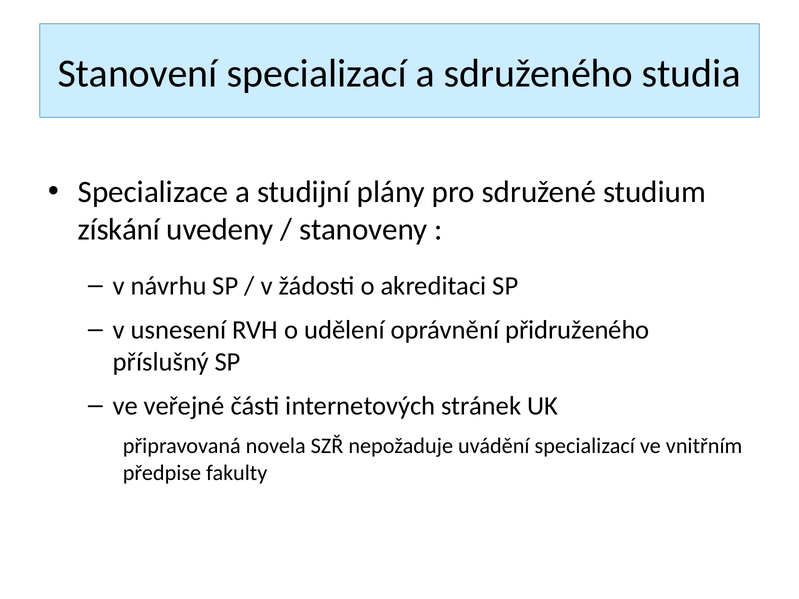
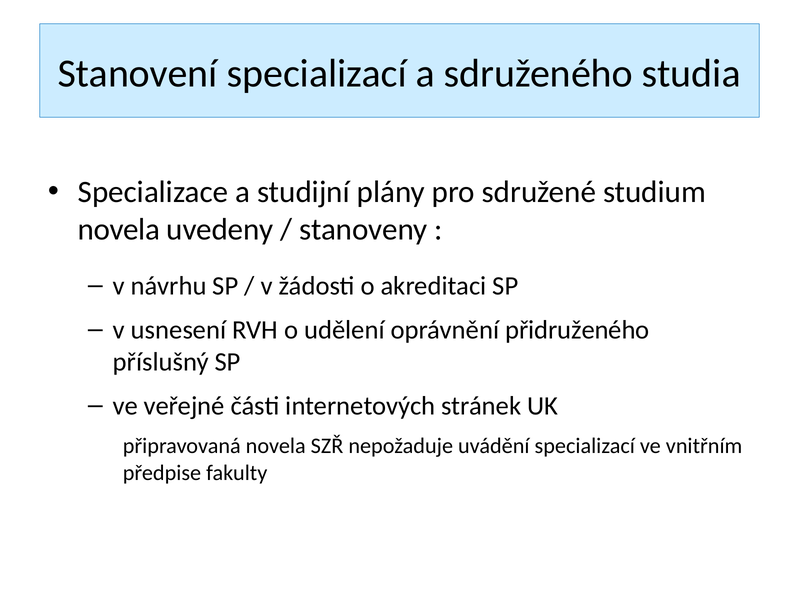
získání: získání -> novela (119, 229)
